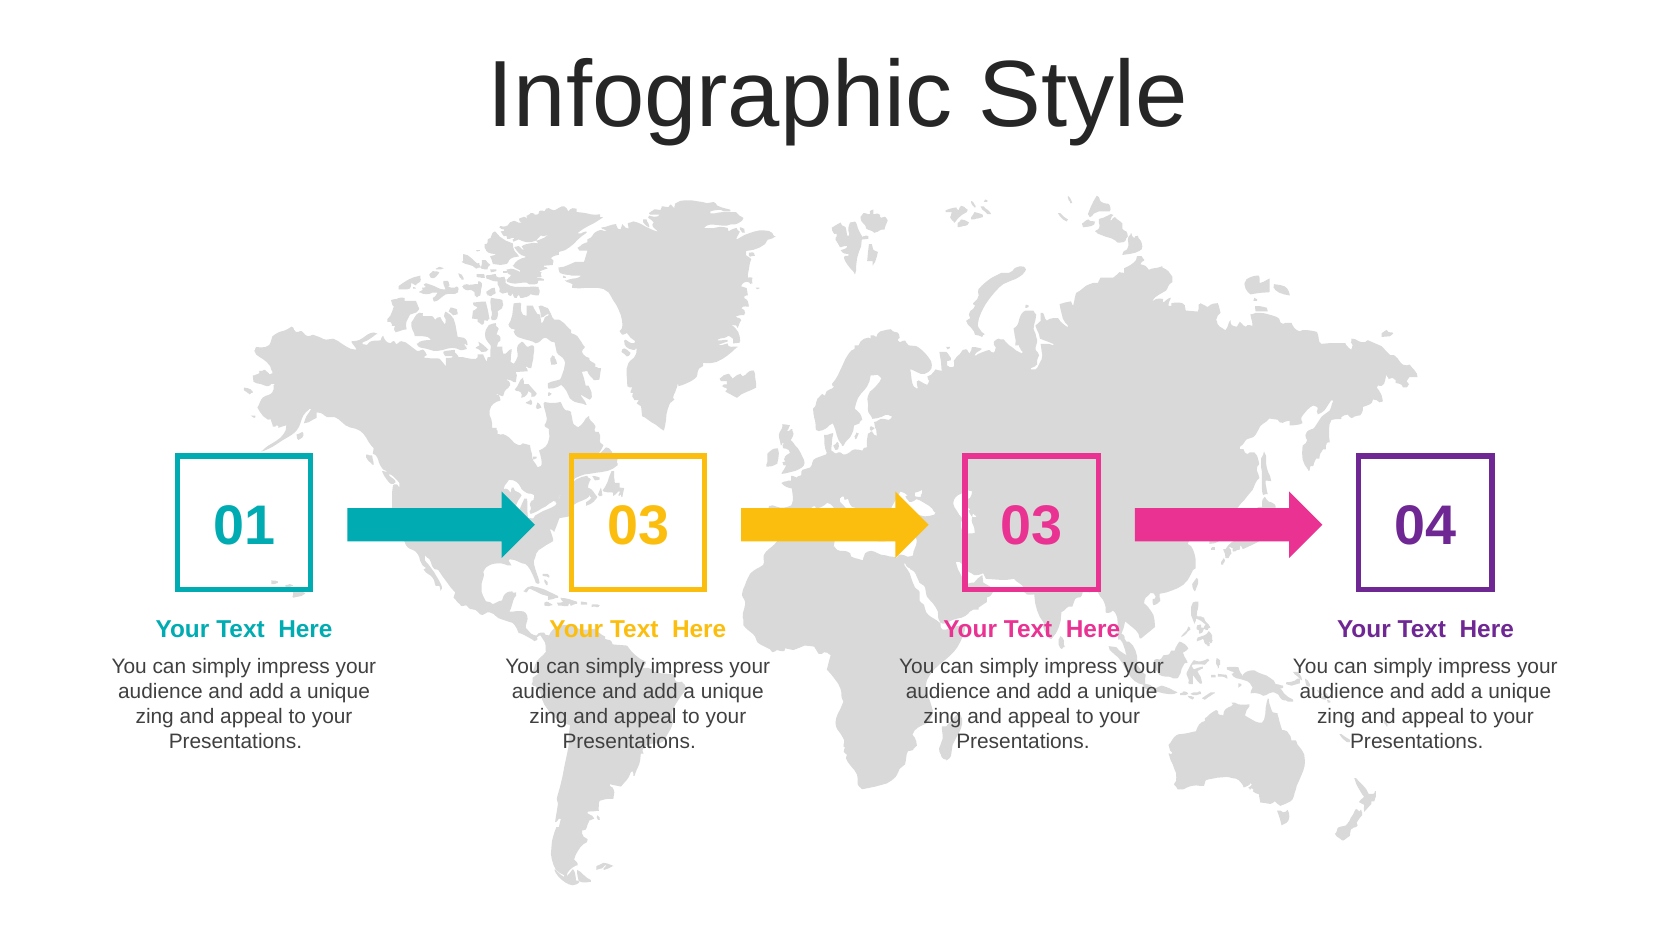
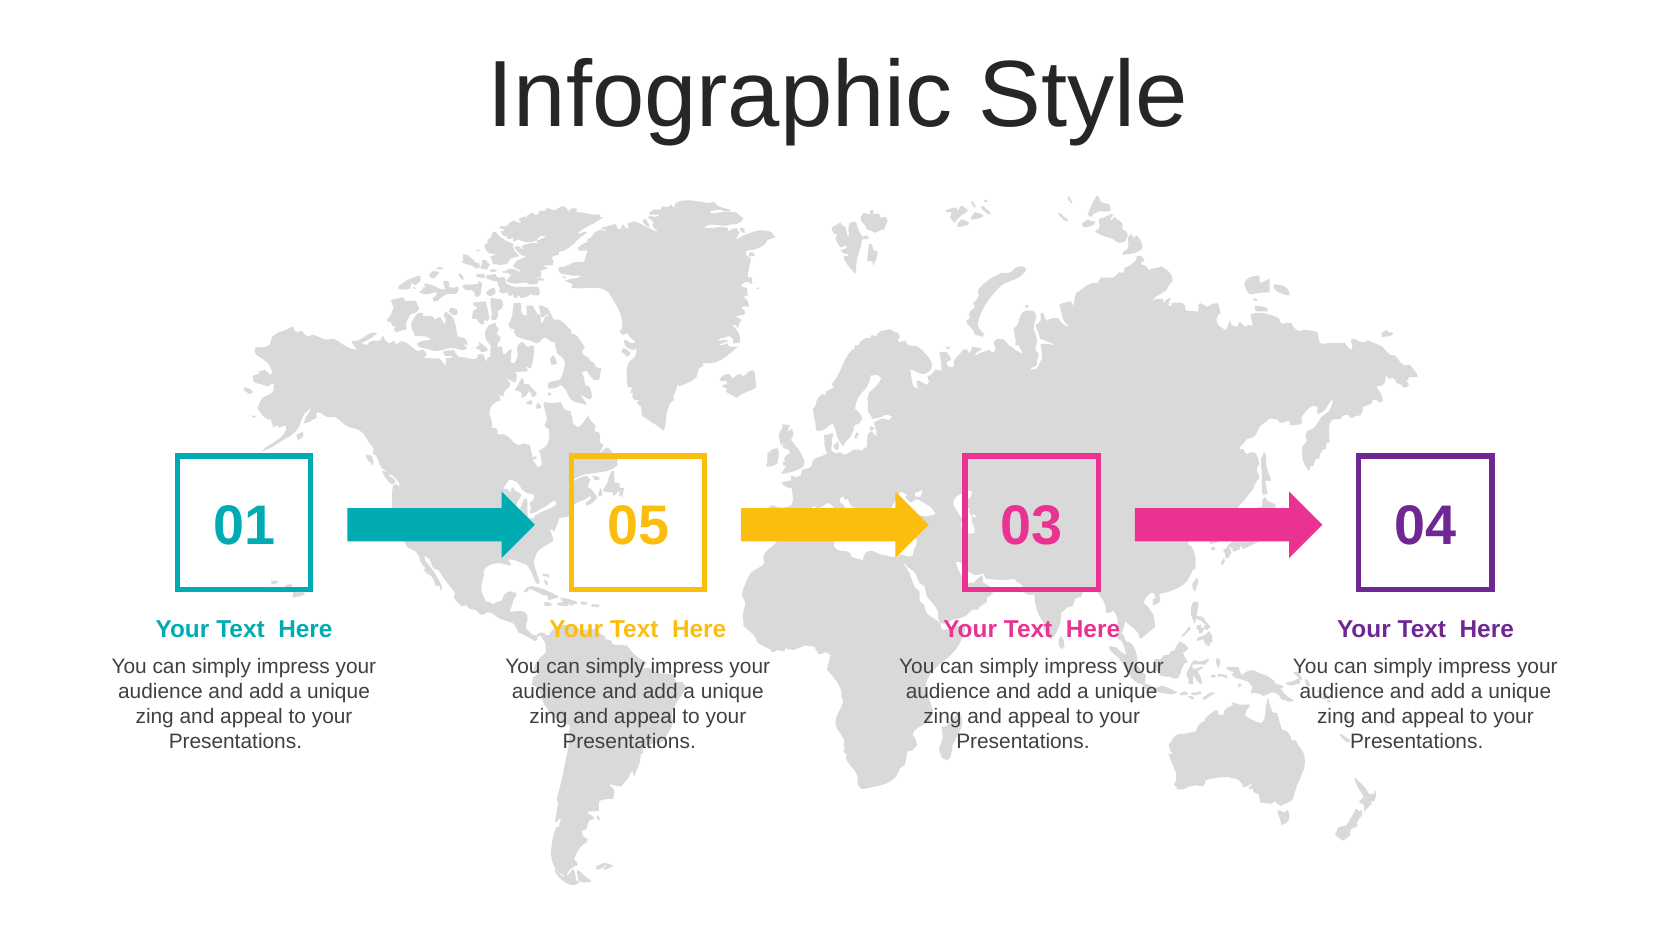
01 03: 03 -> 05 (638, 525)
